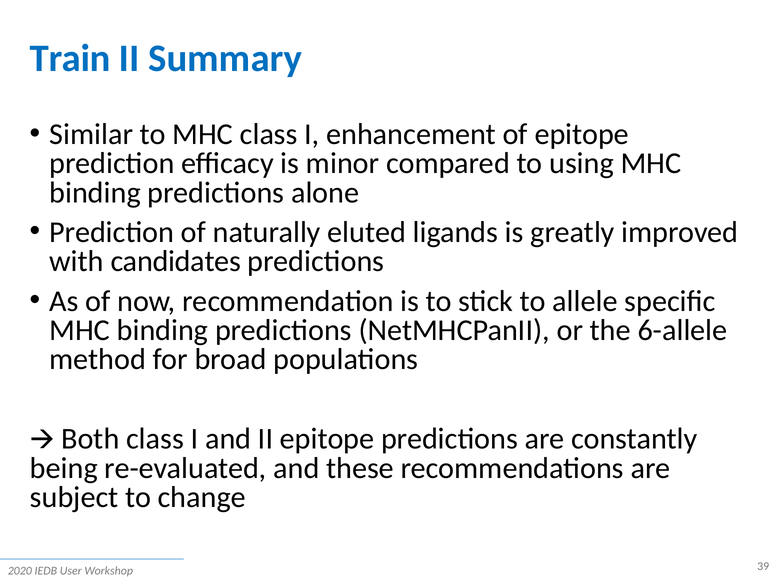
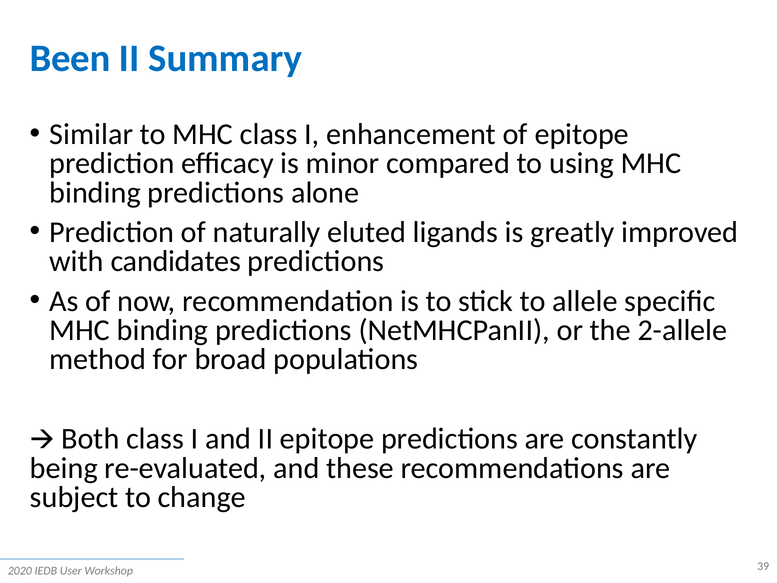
Train: Train -> Been (70, 59)
6-allele: 6-allele -> 2-allele (682, 330)
